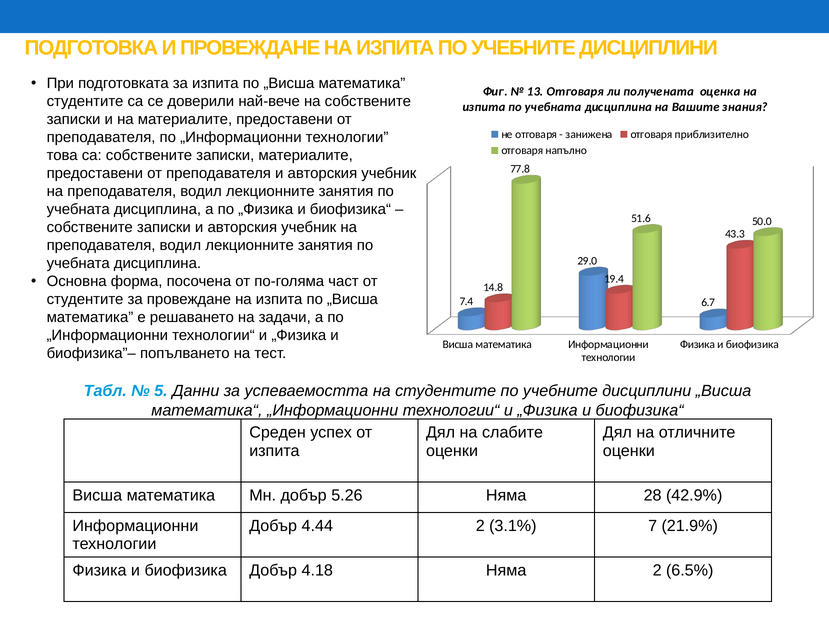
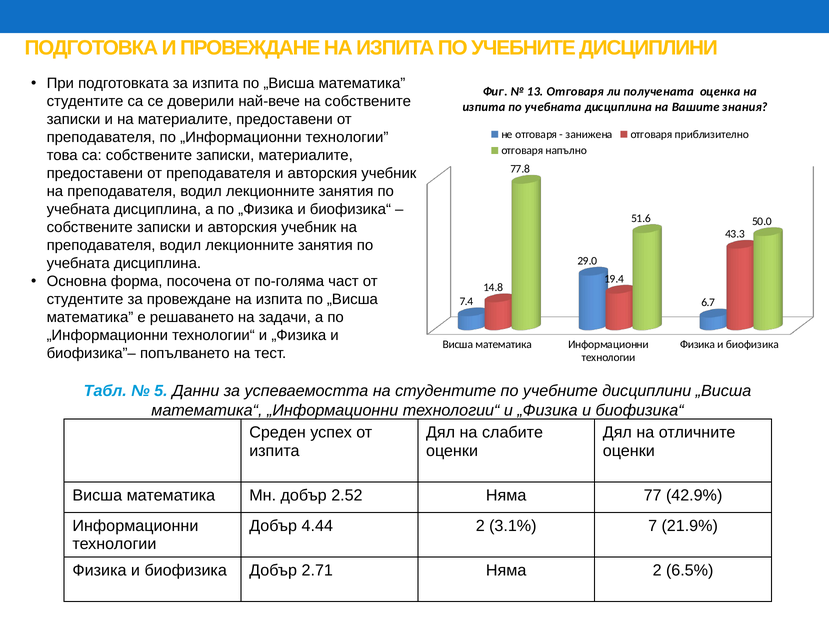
5.26: 5.26 -> 2.52 (347, 495)
28: 28 -> 77 (653, 495)
4.18: 4.18 -> 2.71 (317, 570)
